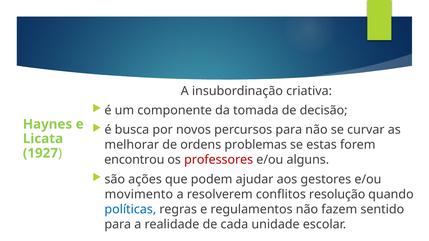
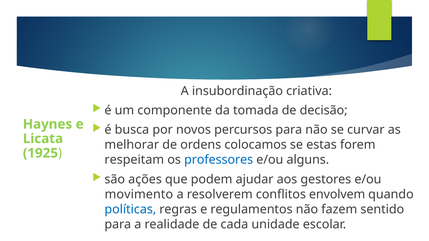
problemas: problemas -> colocamos (256, 145)
1927: 1927 -> 1925 (40, 153)
encontrou: encontrou -> respeitam (134, 160)
professores colour: red -> blue (219, 160)
resolução: resolução -> envolvem (337, 195)
